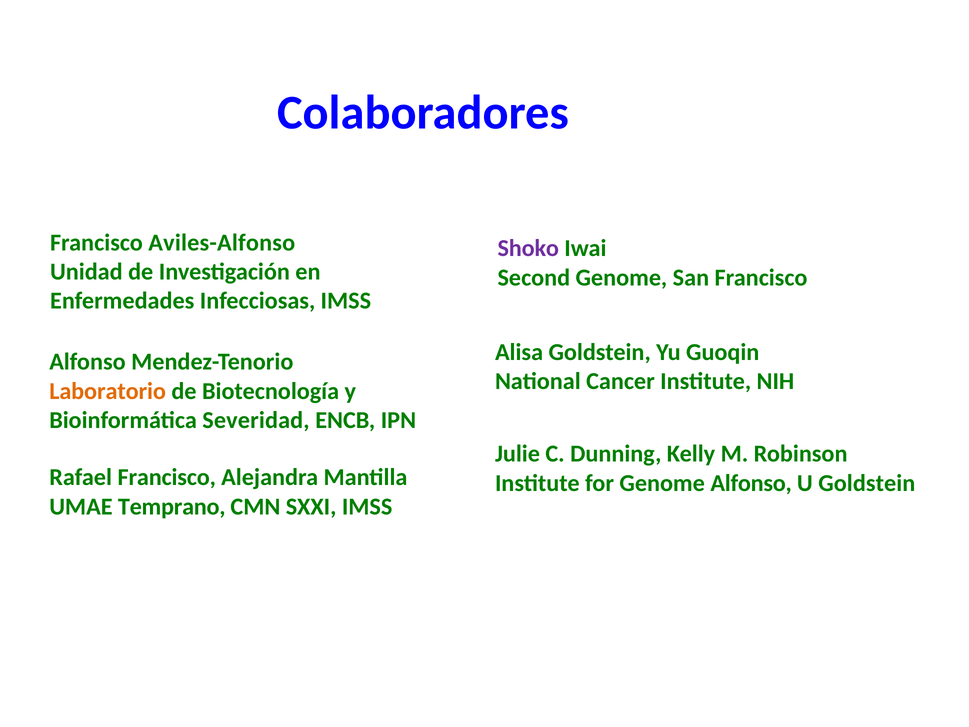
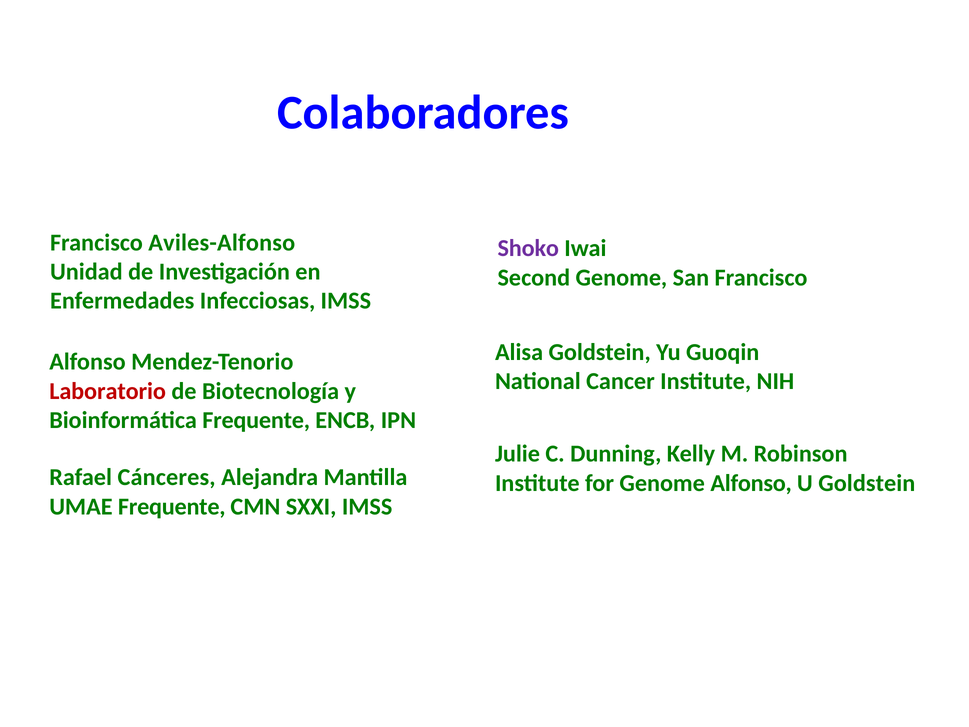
Laboratorio colour: orange -> red (108, 391)
Bioinformática Severidad: Severidad -> Frequente (256, 420)
Rafael Francisco: Francisco -> Cánceres (167, 477)
UMAE Temprano: Temprano -> Frequente (172, 506)
